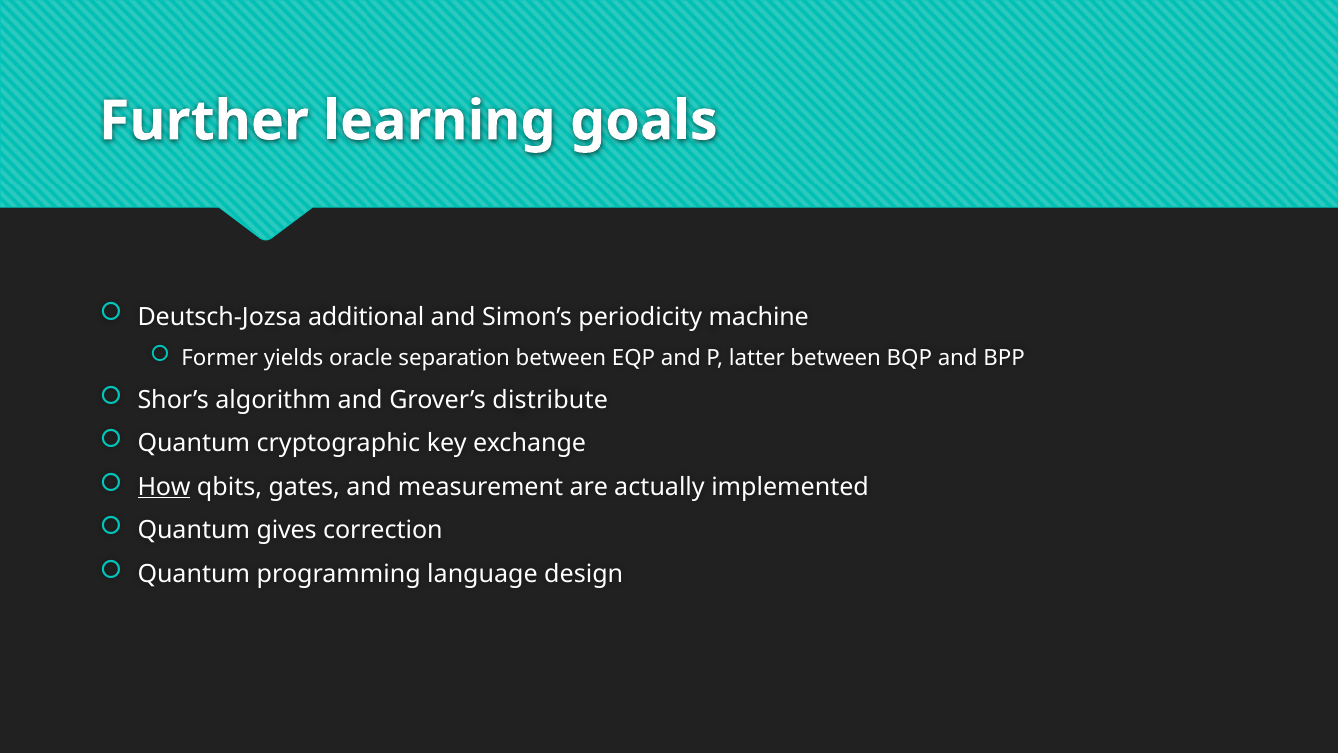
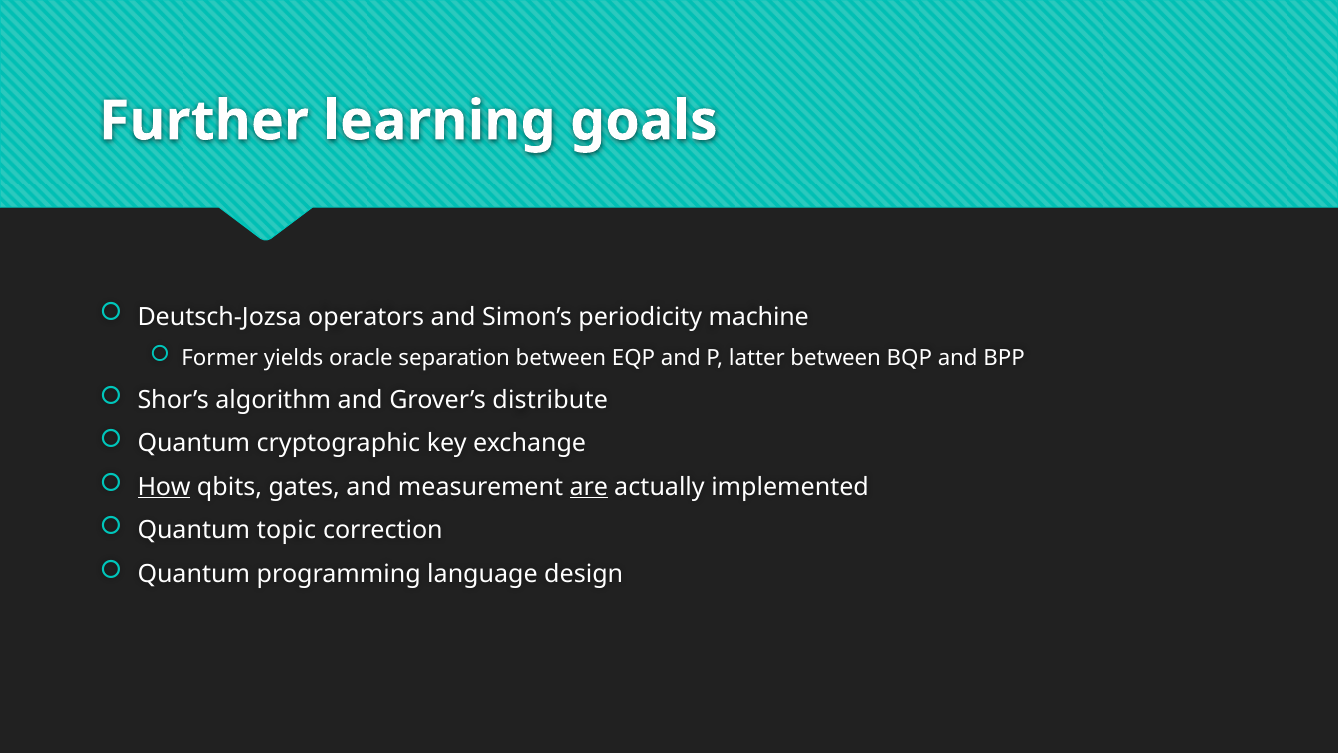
additional: additional -> operators (366, 317)
are underline: none -> present (589, 487)
gives: gives -> topic (286, 530)
